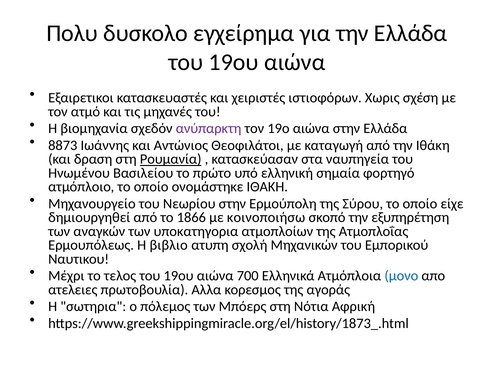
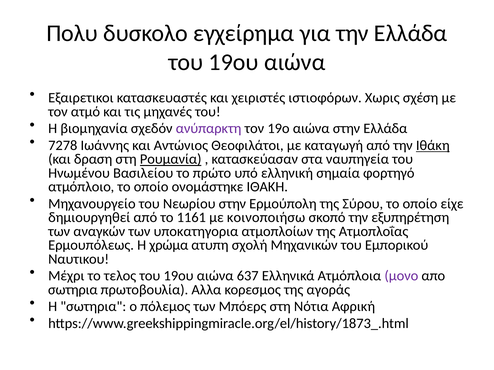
8873: 8873 -> 7278 (63, 146)
Ιθάκη underline: none -> present (433, 146)
1866: 1866 -> 1161 (191, 218)
βιβλιο: βιβλιο -> χρώμα (169, 245)
700: 700 -> 637 (248, 276)
μονο colour: blue -> purple (401, 276)
ατελειες: ατελειες -> σωτηρια (73, 290)
